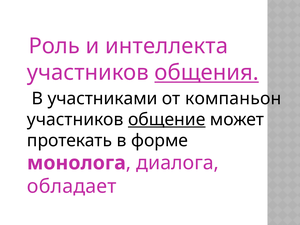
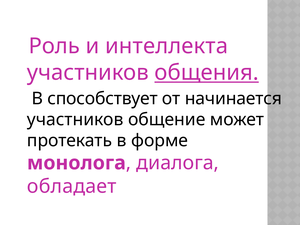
участниками: участниками -> способствует (103, 99)
компаньон: компаньон -> начинается (233, 99)
общение underline: present -> none (167, 120)
